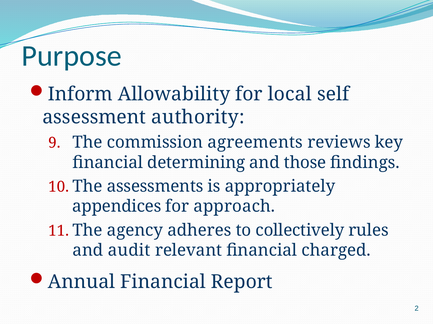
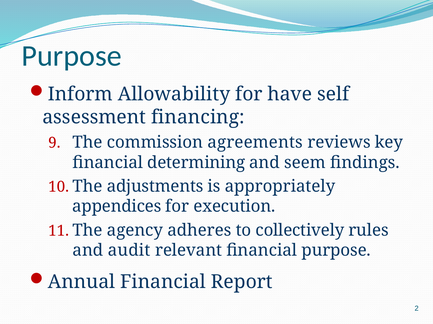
local: local -> have (290, 94)
authority: authority -> financing (198, 118)
those: those -> seem (305, 163)
assessments: assessments -> adjustments (155, 187)
approach: approach -> execution (234, 207)
financial charged: charged -> purpose (336, 251)
